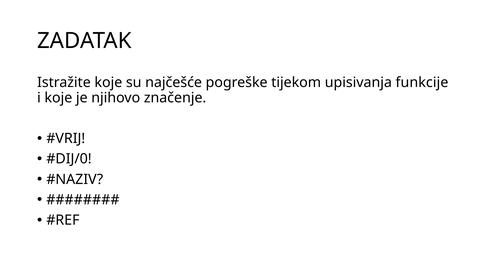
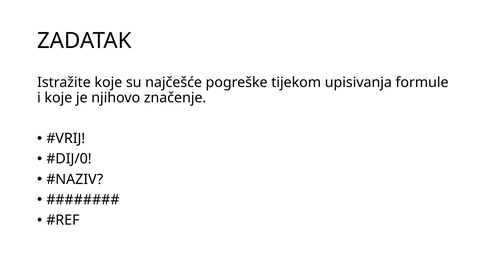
funkcije: funkcije -> formule (422, 82)
